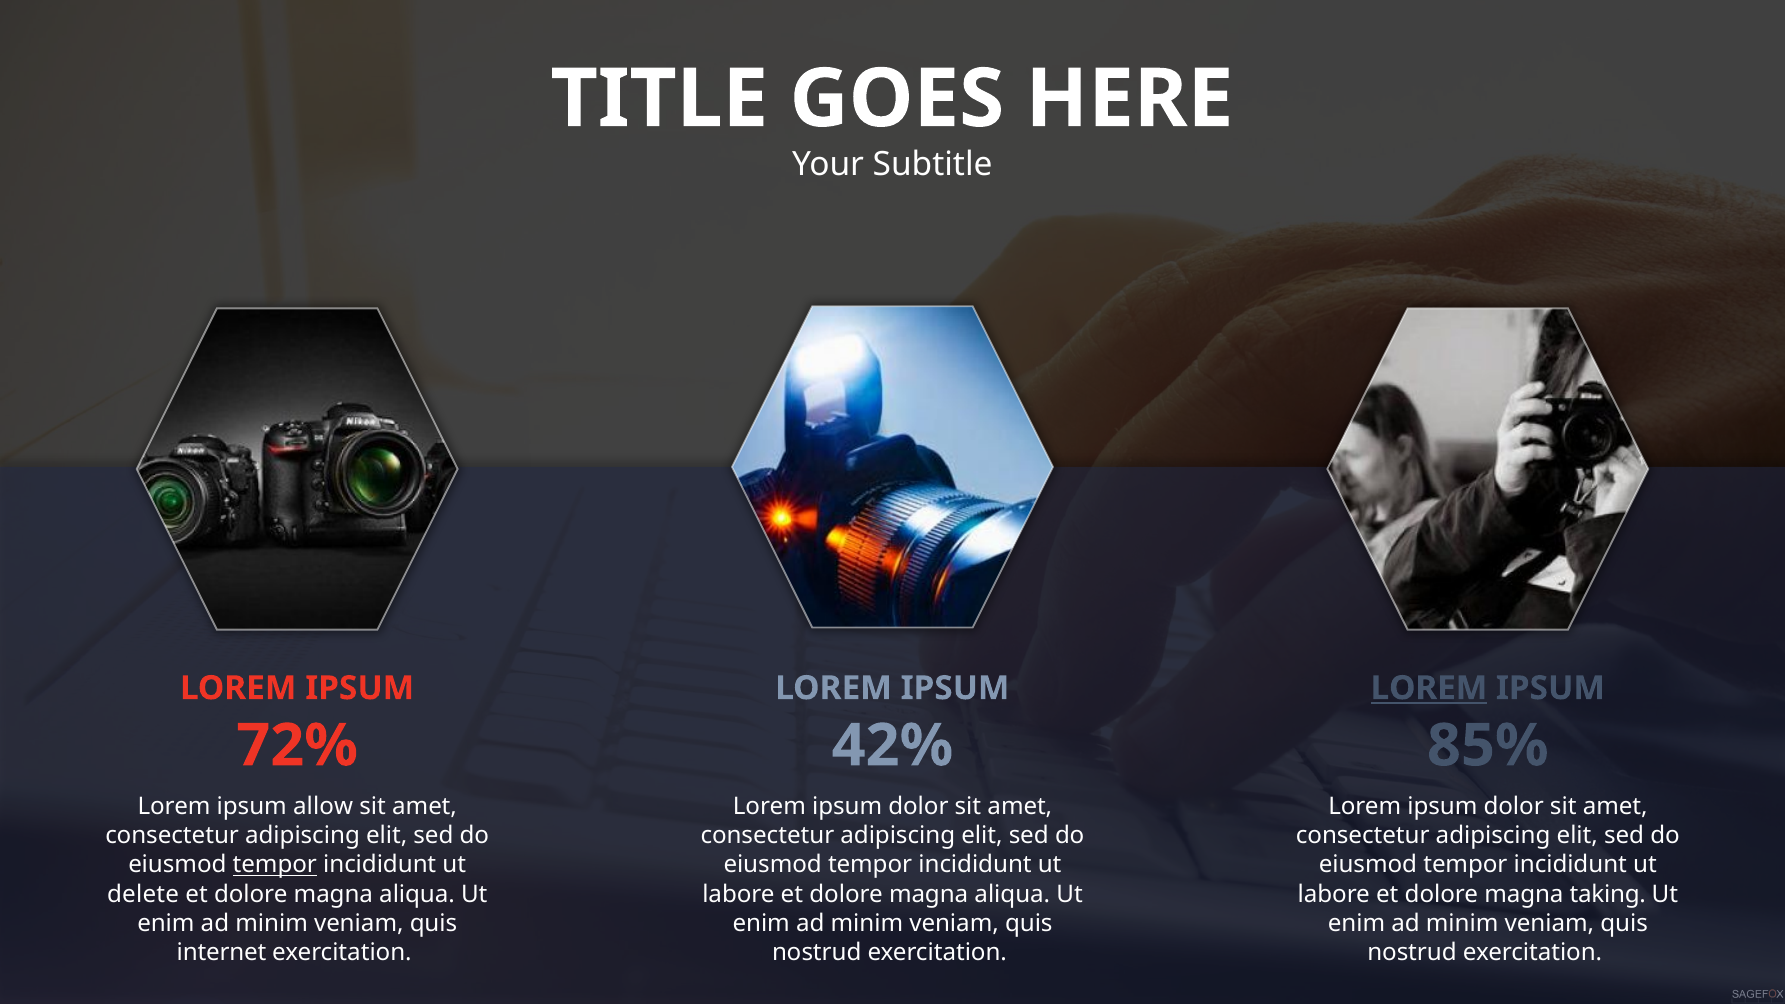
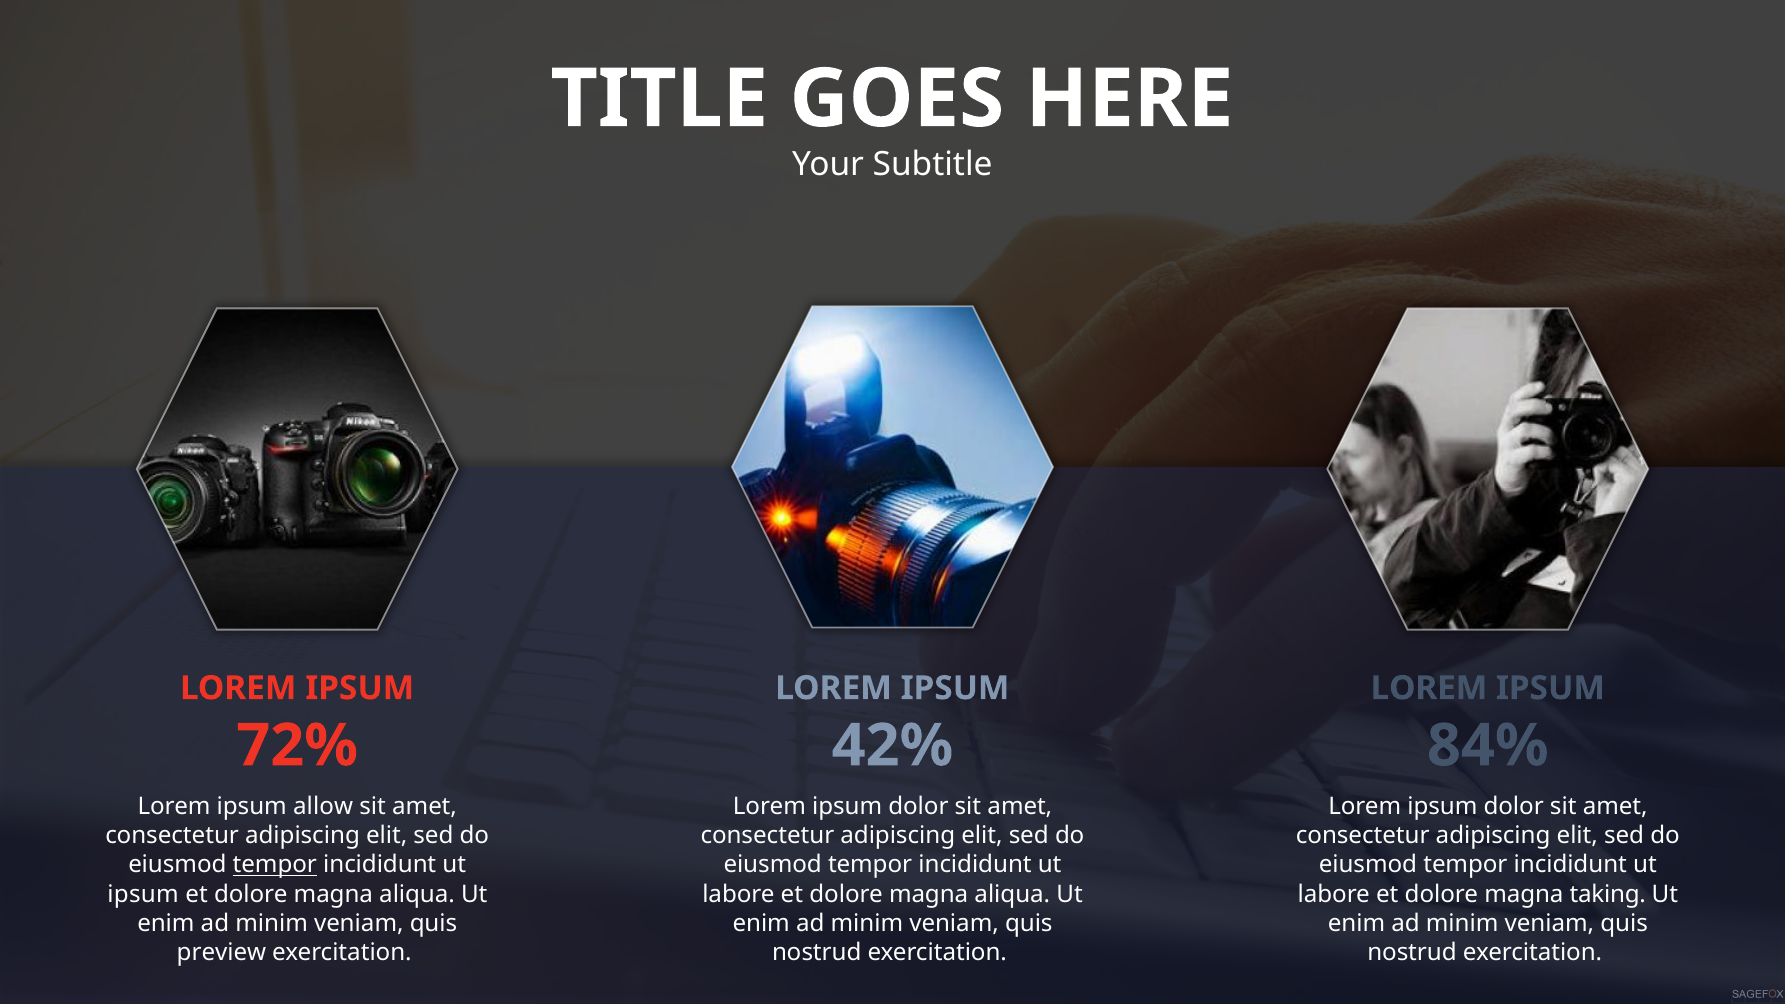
LOREM underline: present -> none (1429, 688)
85%: 85% -> 84% (1488, 746)
delete: delete -> ipsum (143, 894)
internet: internet -> preview (221, 952)
